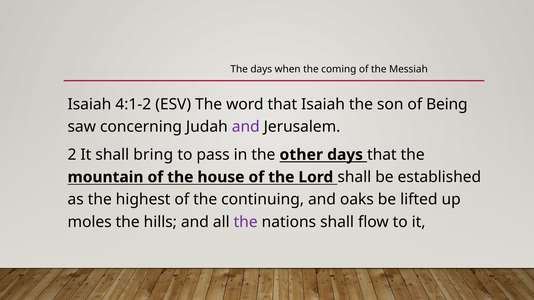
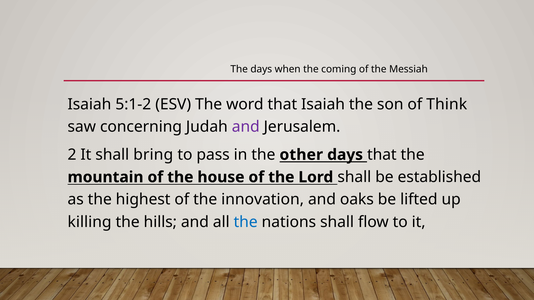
4:1-2: 4:1-2 -> 5:1-2 (133, 104)
Being: Being -> Think (447, 104)
continuing: continuing -> innovation (263, 200)
moles: moles -> killing (90, 222)
the colour: purple -> blue (246, 222)
